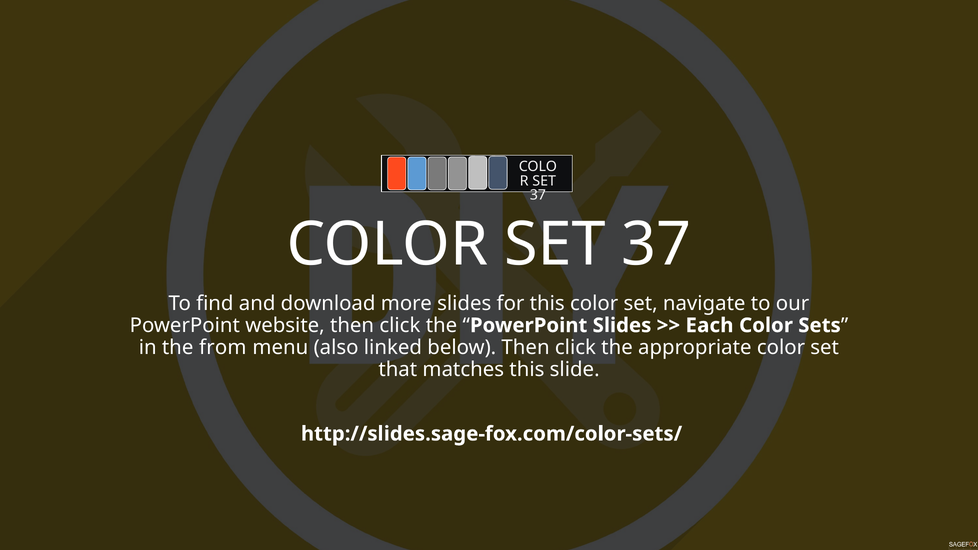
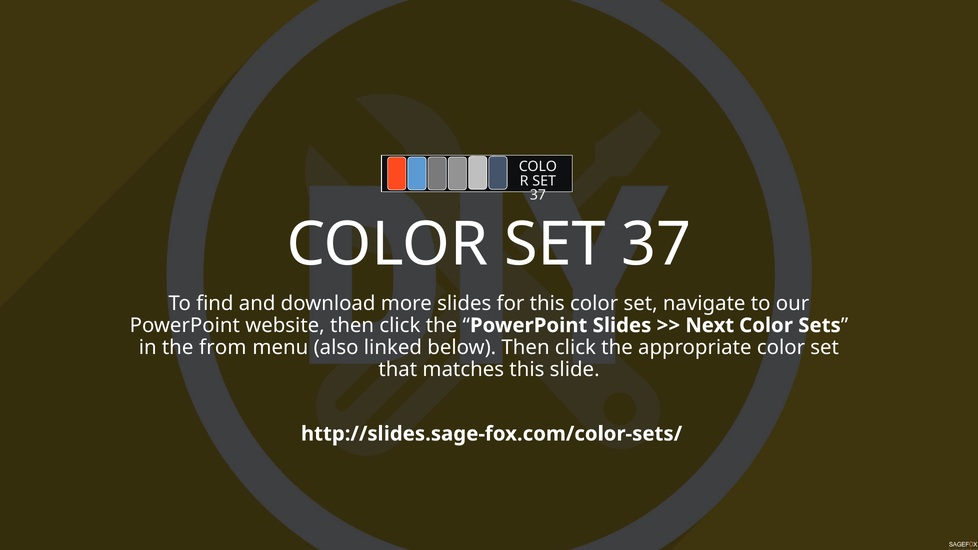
Each: Each -> Next (710, 326)
